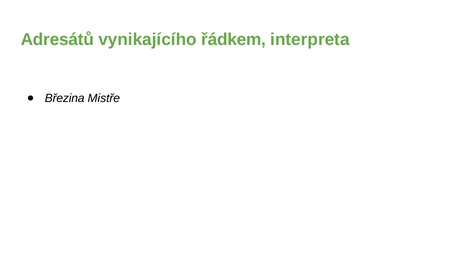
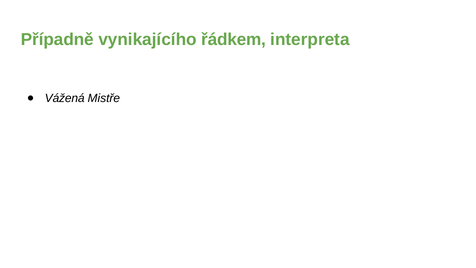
Adresátů: Adresátů -> Případně (57, 39)
Březina: Březina -> Vážená (65, 98)
